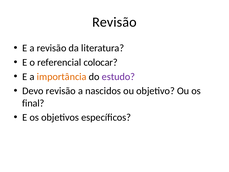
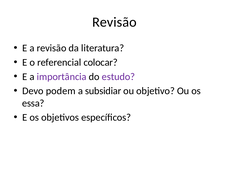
importância colour: orange -> purple (62, 77)
Devo revisão: revisão -> podem (61, 91)
nascidos: nascidos -> subsidiar (103, 91)
final: final -> essa (33, 103)
